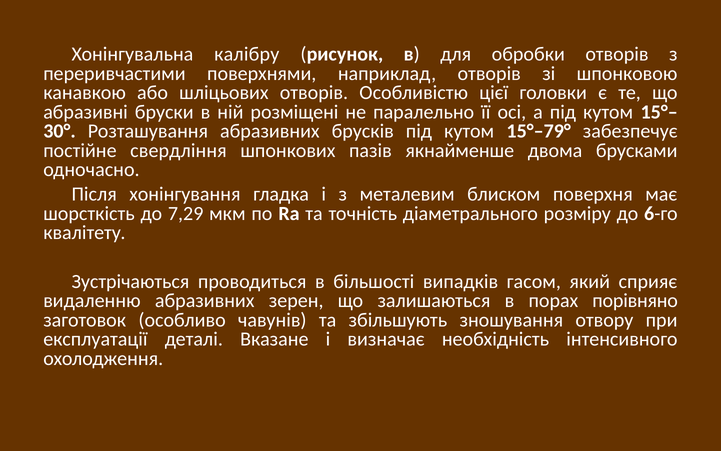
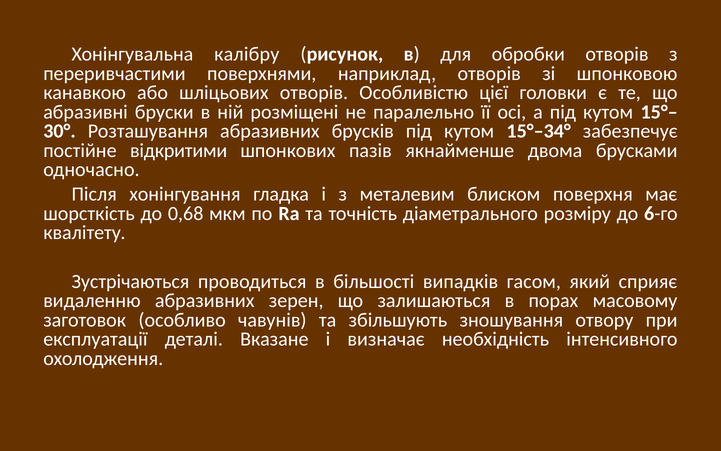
15°–79°: 15°–79° -> 15°–34° (539, 131)
свердління: свердління -> відкритими (179, 150)
7,29: 7,29 -> 0,68 (186, 213)
порівняно: порівняно -> масовому (635, 300)
